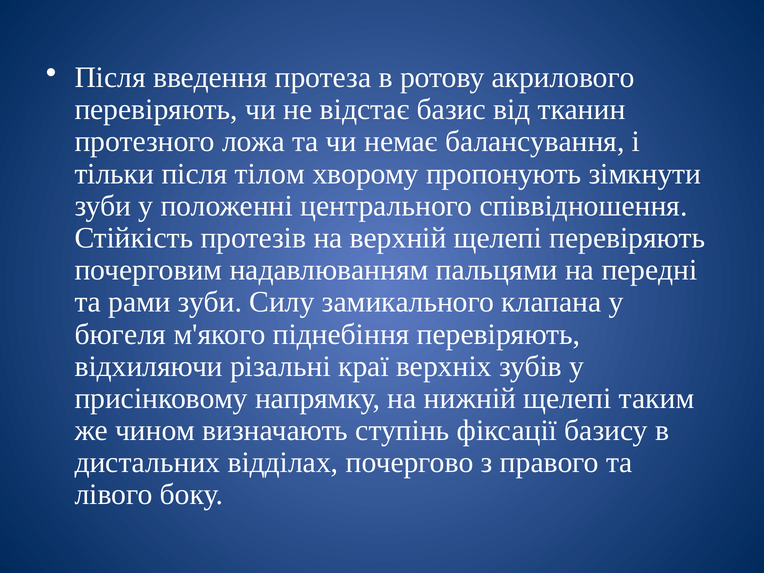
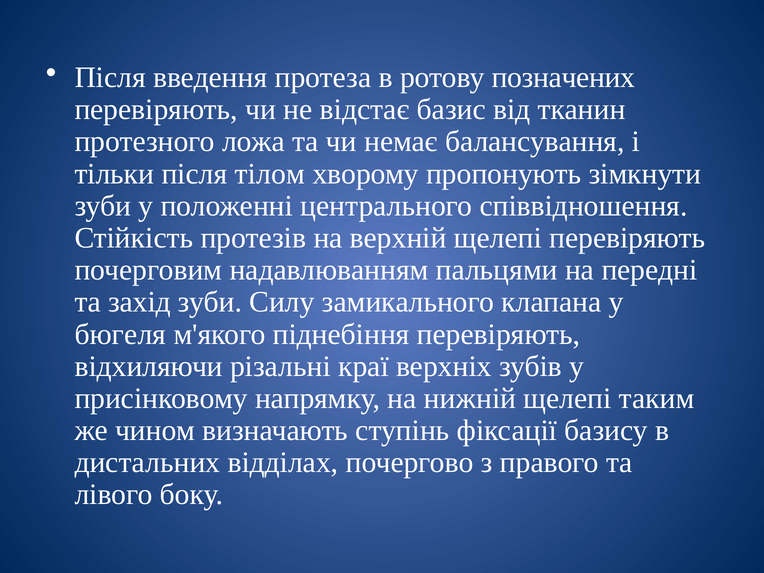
акрилового: акрилового -> позначених (563, 77)
рами: рами -> захід (140, 302)
